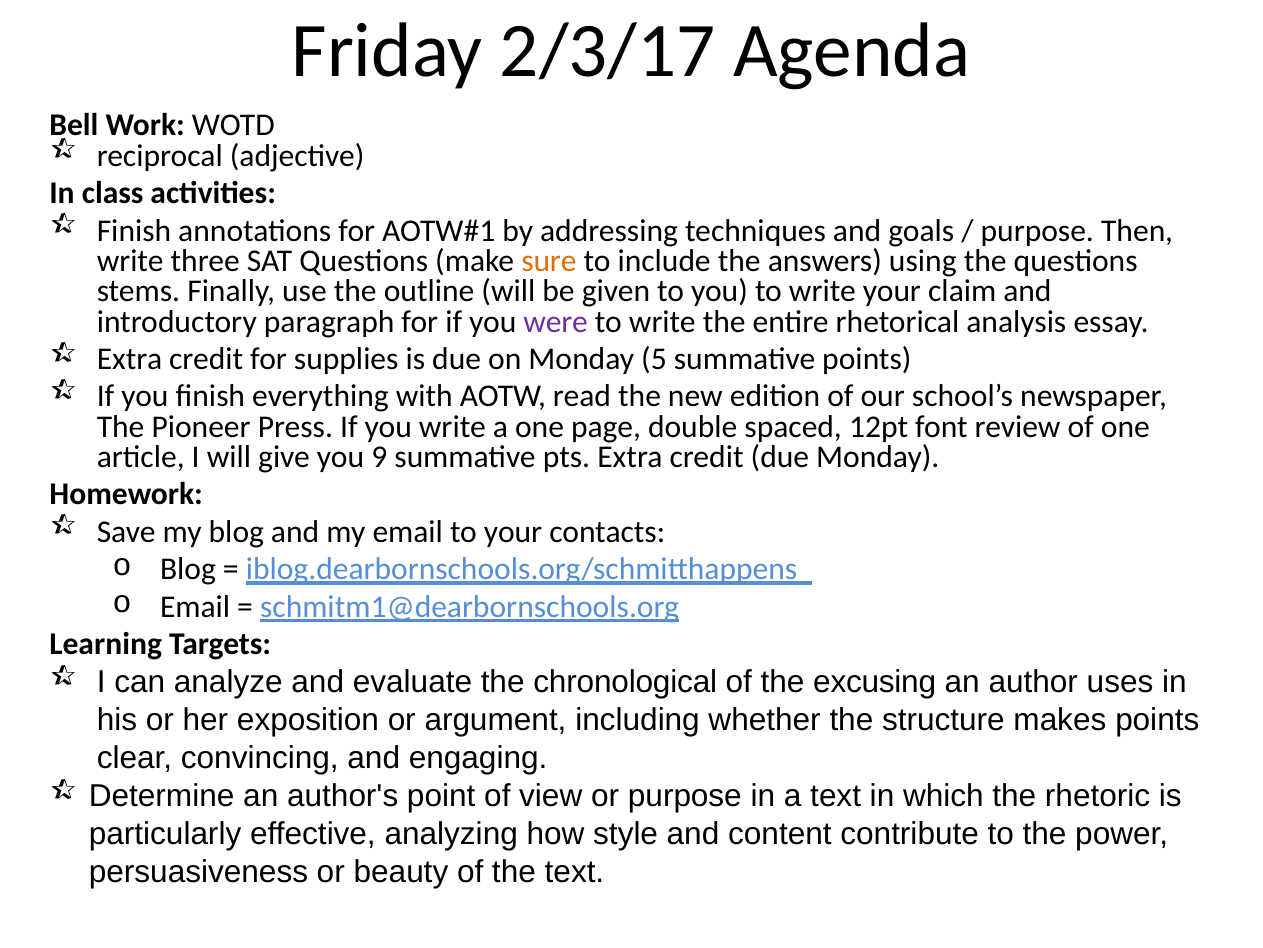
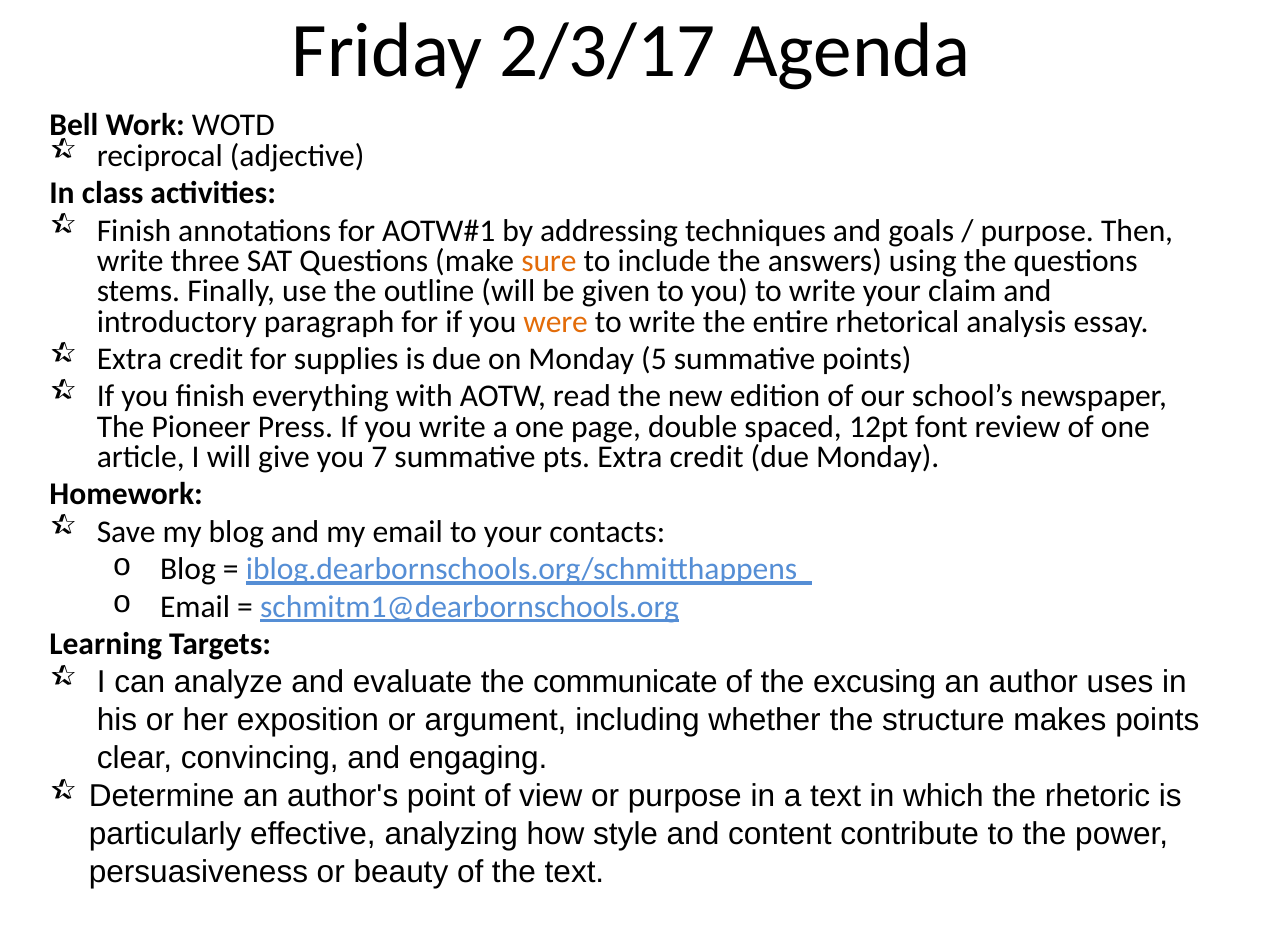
were colour: purple -> orange (556, 321)
9: 9 -> 7 (379, 457)
chronological: chronological -> communicate (625, 682)
